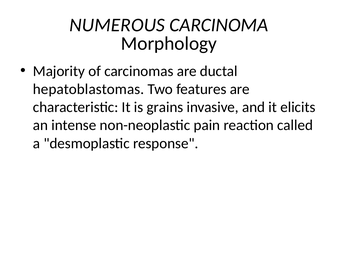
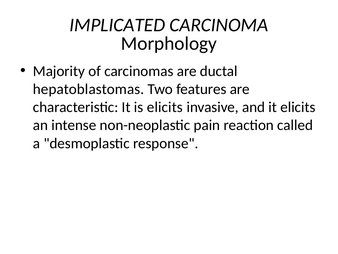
NUMEROUS: NUMEROUS -> IMPLICATED (117, 25)
is grains: grains -> elicits (165, 107)
